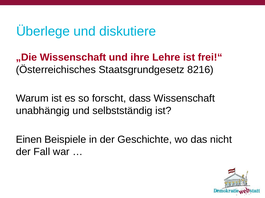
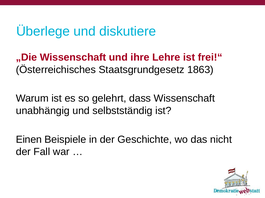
8216: 8216 -> 1863 (200, 70)
forscht: forscht -> gelehrt (109, 99)
